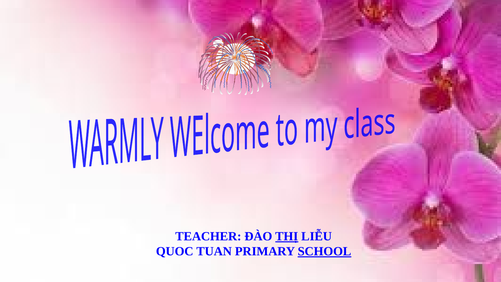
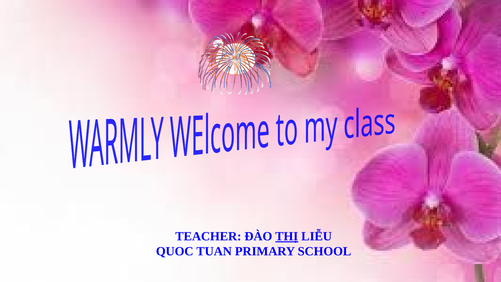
SCHOOL underline: present -> none (324, 251)
